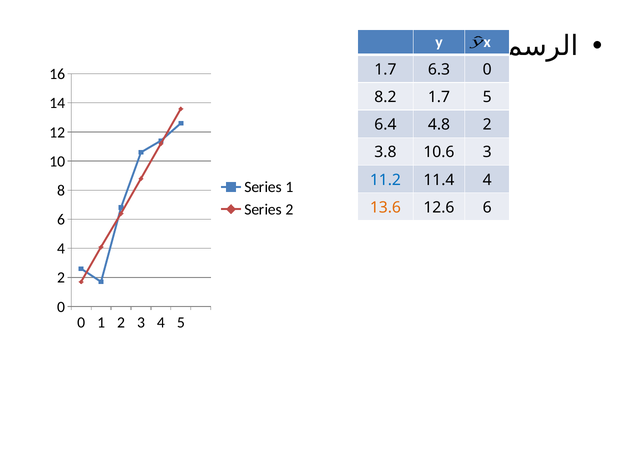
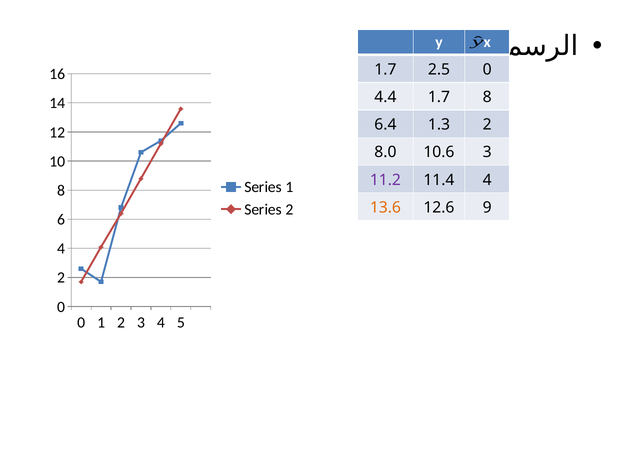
6.3: 6.3 -> 2.5 (439, 69)
8.2: 8.2 -> 4.4 (385, 97)
1.7 5: 5 -> 8 (487, 97)
4.8: 4.8 -> 1.3 (439, 125)
3.8: 3.8 -> 8.0 (385, 152)
11.2 colour: blue -> purple (385, 180)
12.6 6: 6 -> 9 (487, 208)
